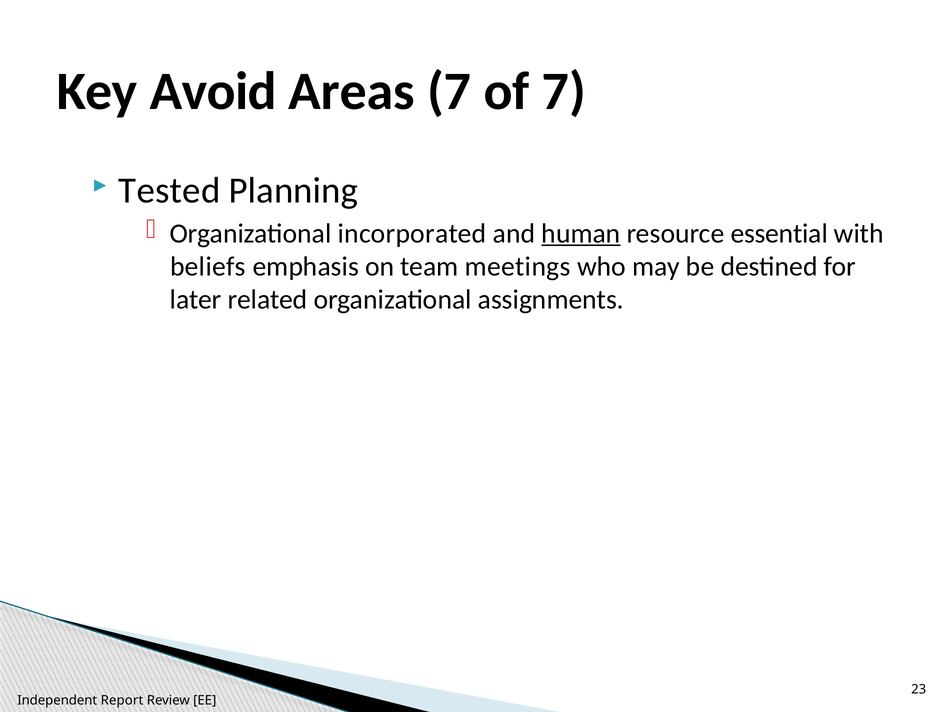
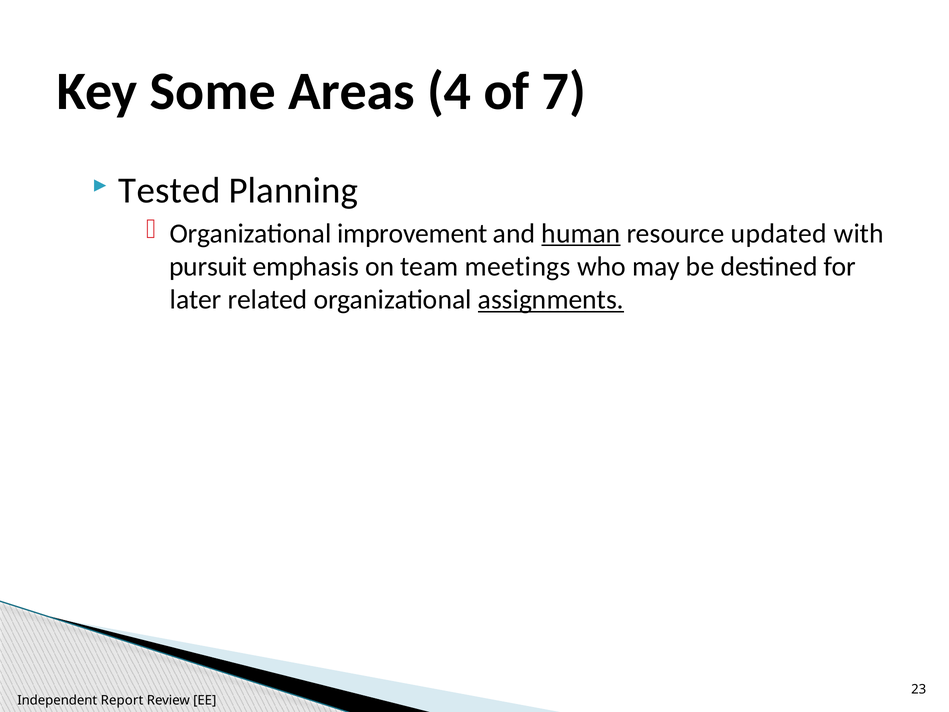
Avoid: Avoid -> Some (213, 92)
Areas 7: 7 -> 4 (449, 92)
incorporated: incorporated -> improvement (412, 233)
essential: essential -> updated (779, 233)
beliefs: beliefs -> pursuit (208, 267)
assignments underline: none -> present (551, 300)
